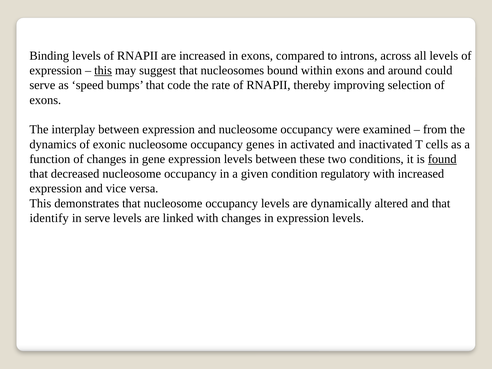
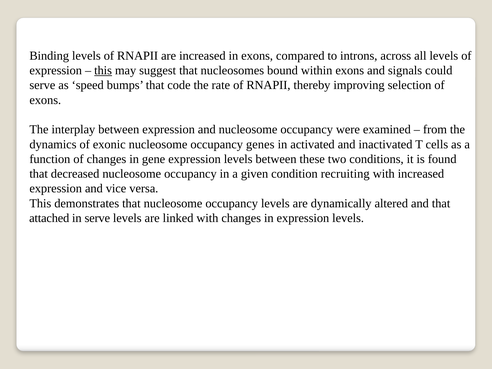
around: around -> signals (405, 70)
found underline: present -> none (442, 159)
regulatory: regulatory -> recruiting (345, 174)
identify: identify -> attached (49, 218)
